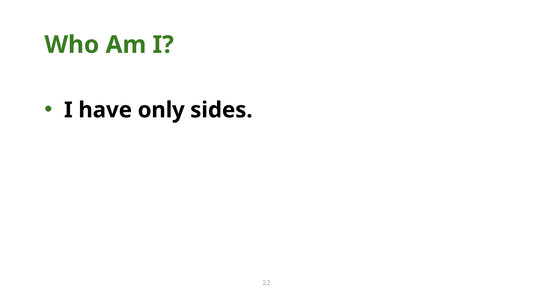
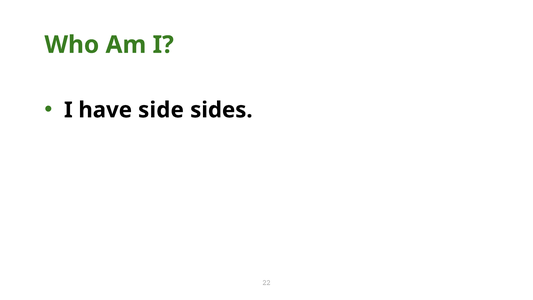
only: only -> side (161, 110)
